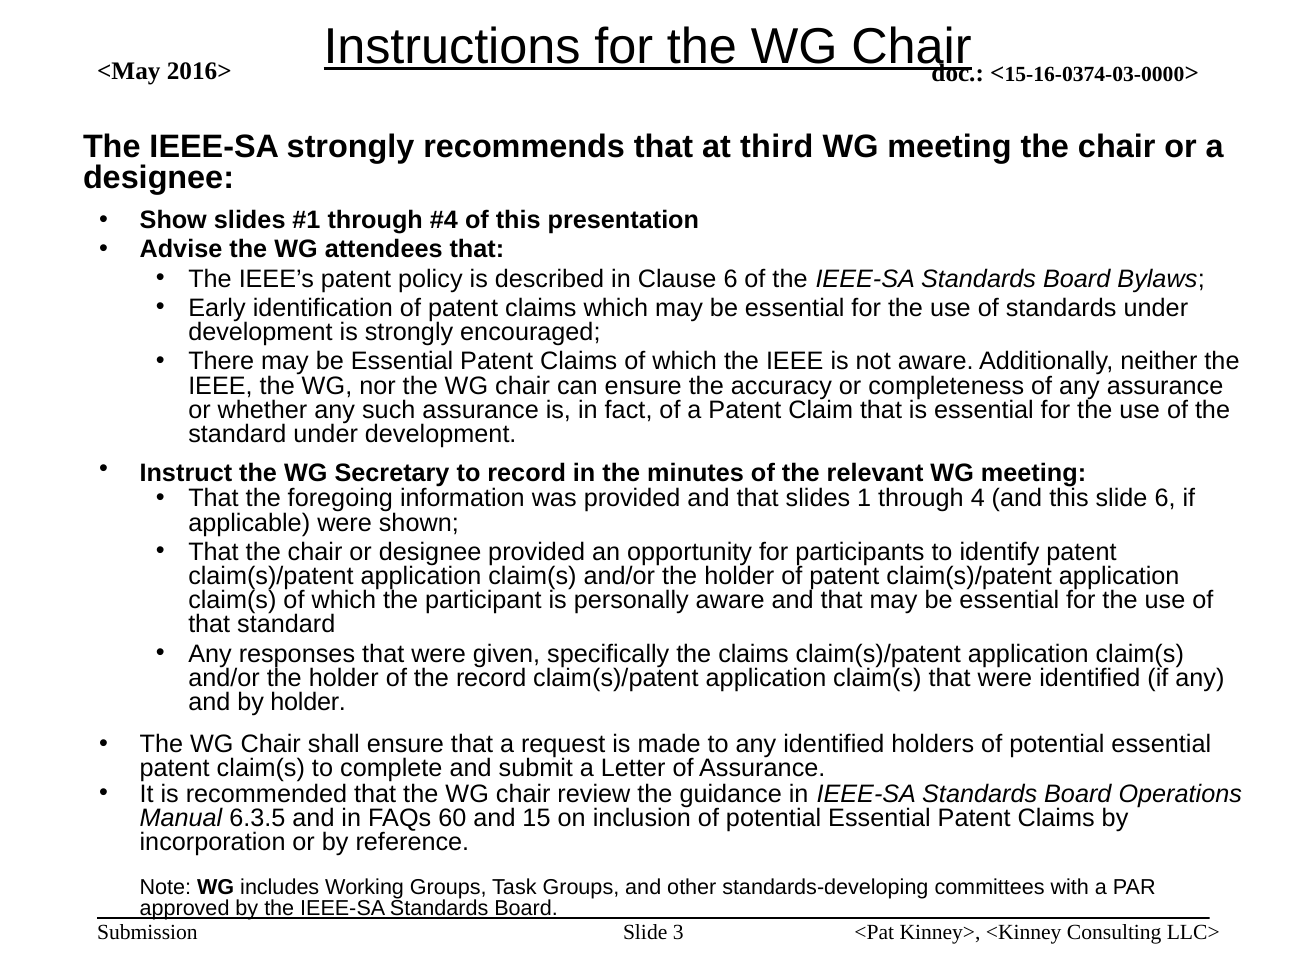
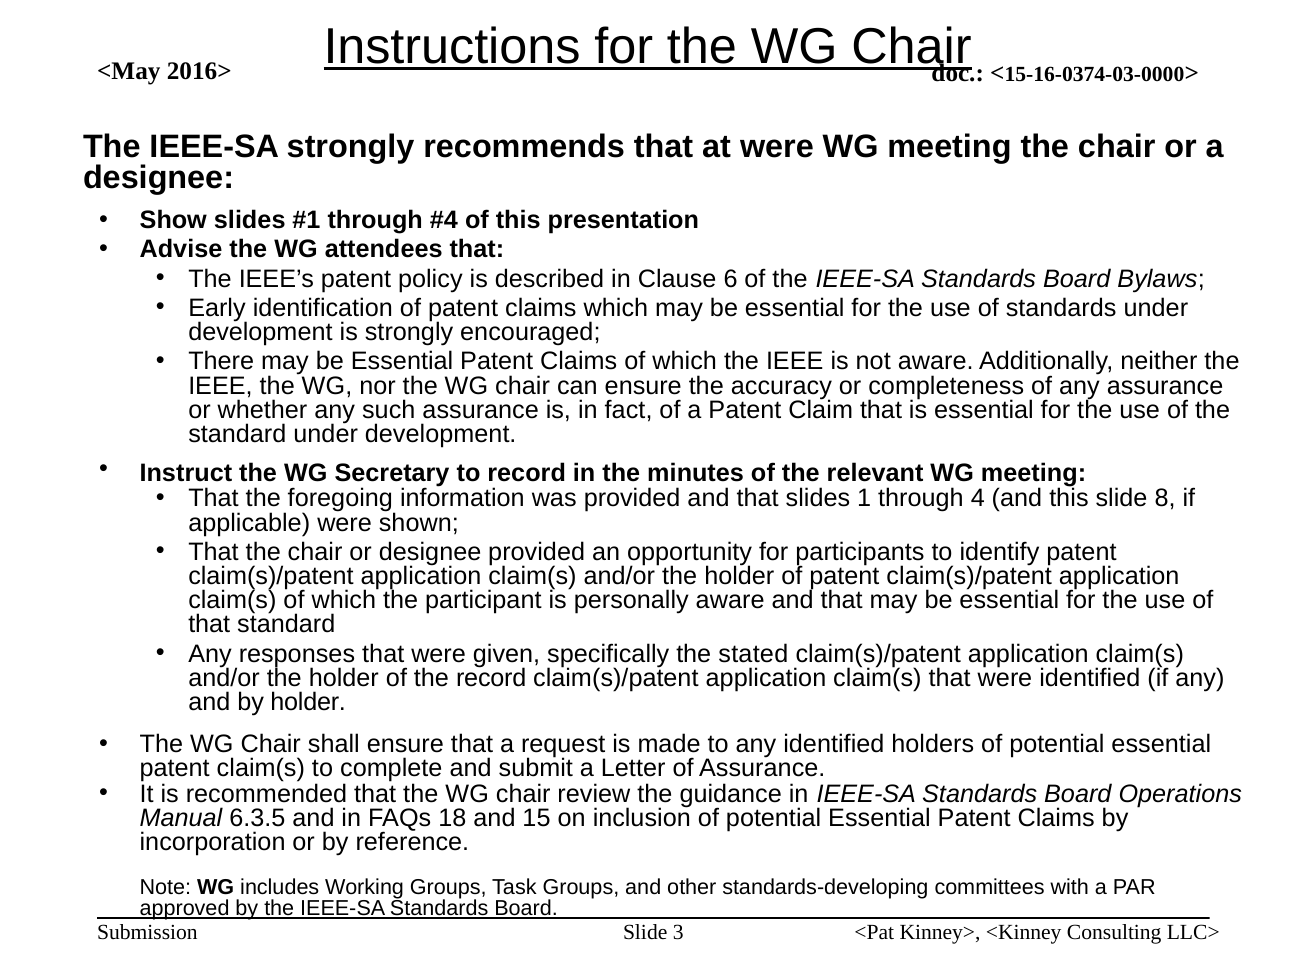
at third: third -> were (777, 146)
slide 6: 6 -> 8 (1165, 499)
the claims: claims -> stated (753, 654)
60: 60 -> 18 (452, 818)
